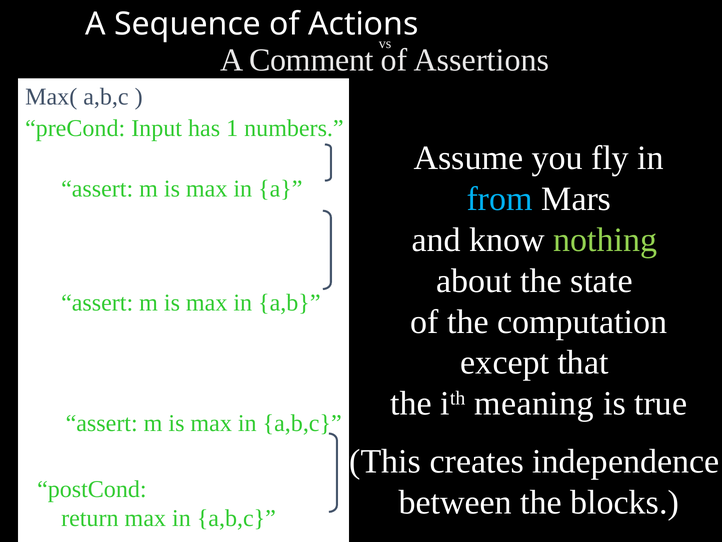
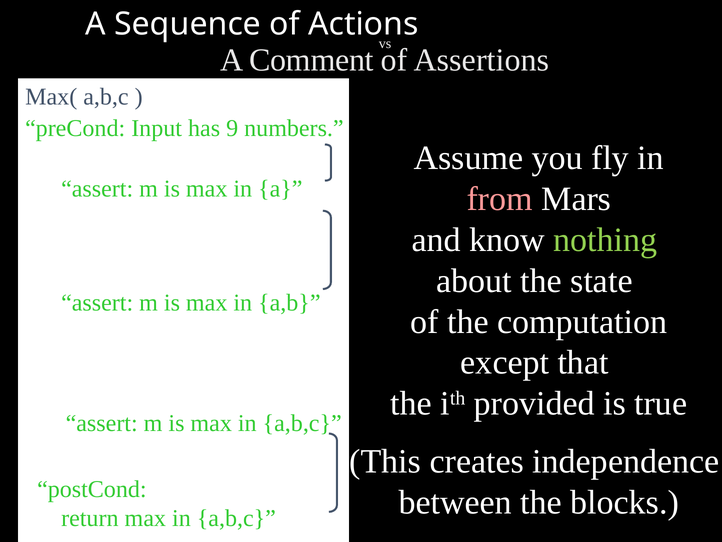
1: 1 -> 9 (232, 128)
from colour: light blue -> pink (500, 199)
meaning: meaning -> provided (534, 403)
